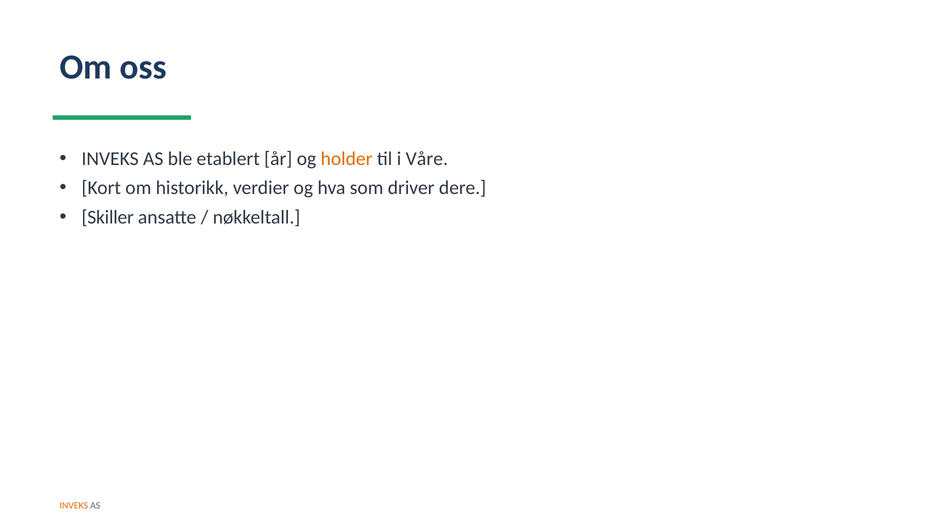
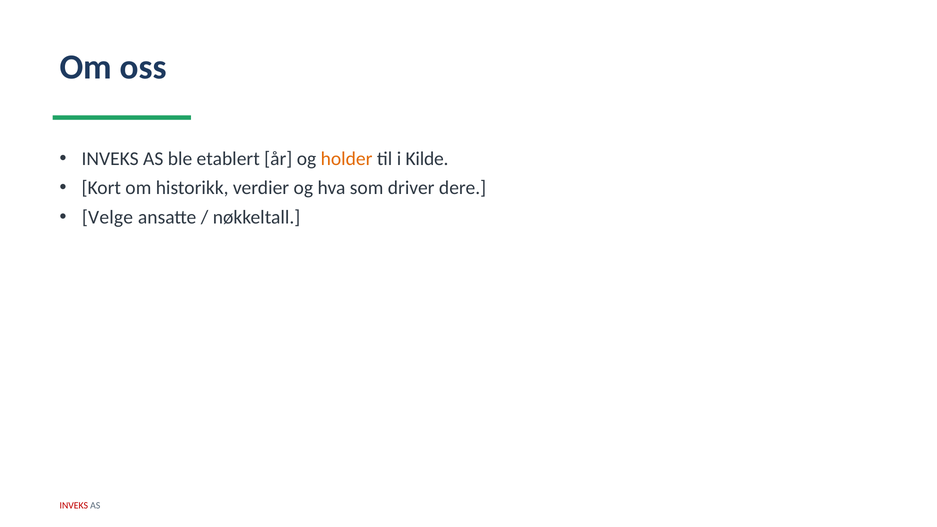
Våre: Våre -> Kilde (427, 159)
Skiller: Skiller -> Velge (107, 217)
INVEKS colour: orange -> red (74, 506)
